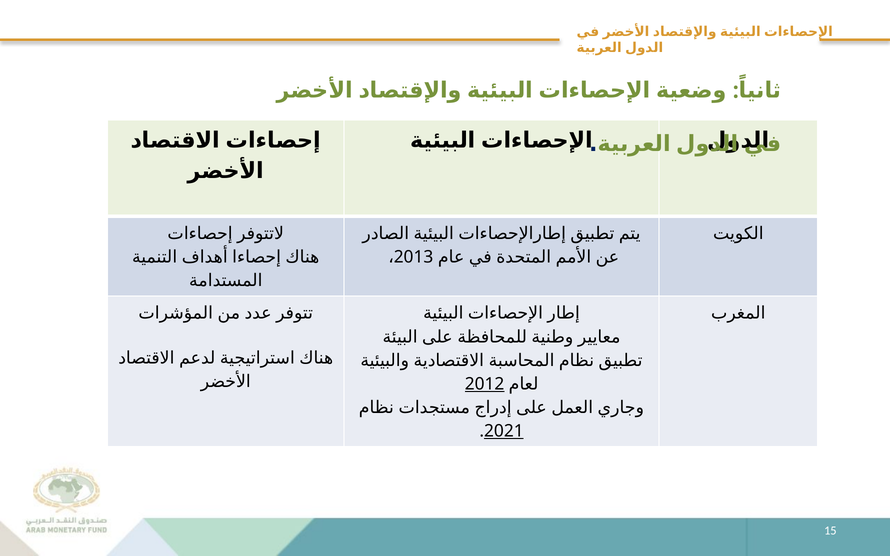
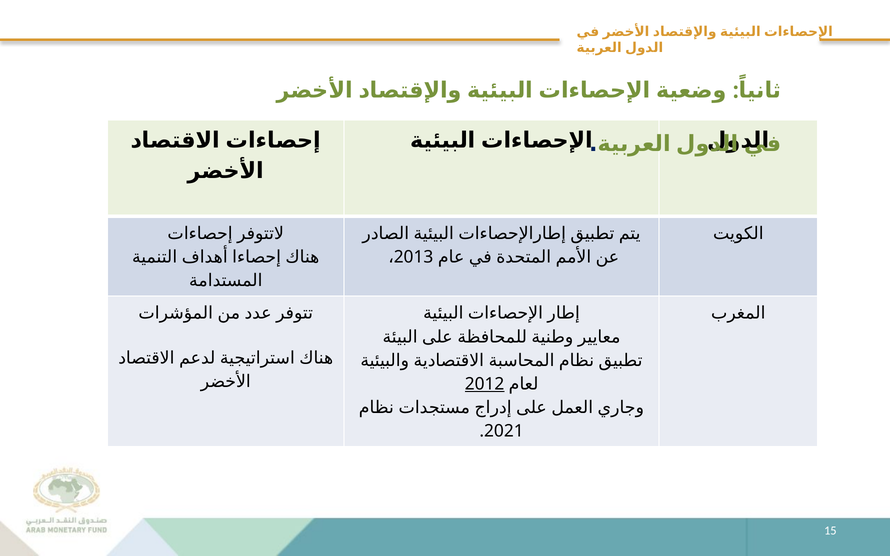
2021 underline: present -> none (504, 431)
